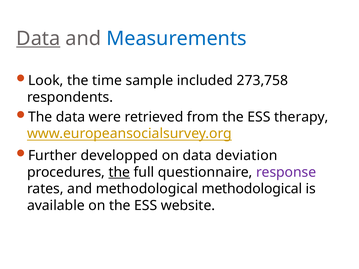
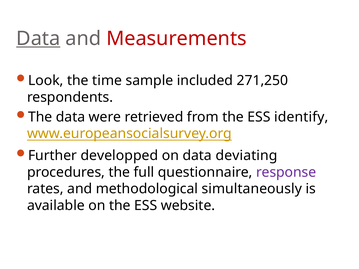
Measurements colour: blue -> red (177, 38)
273,758: 273,758 -> 271,250 (262, 81)
therapy: therapy -> identify (301, 117)
deviation: deviation -> deviating (247, 156)
the underline: present -> none (119, 172)
methodological methodological: methodological -> simultaneously (252, 189)
